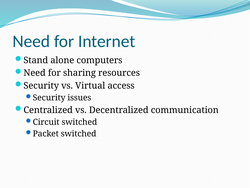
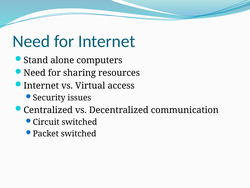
Security: Security -> Internet (41, 85)
